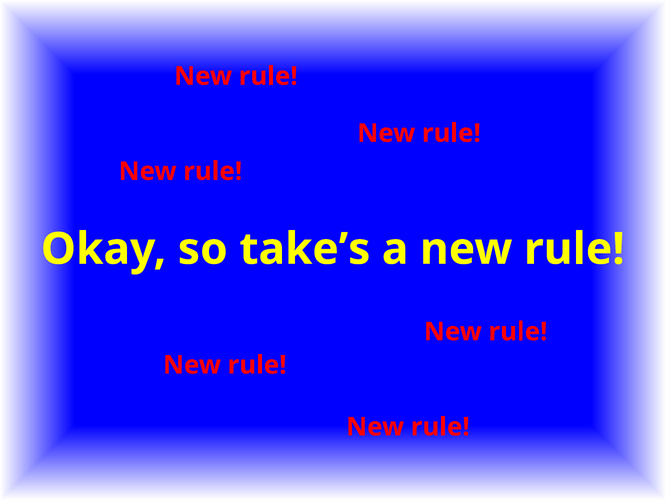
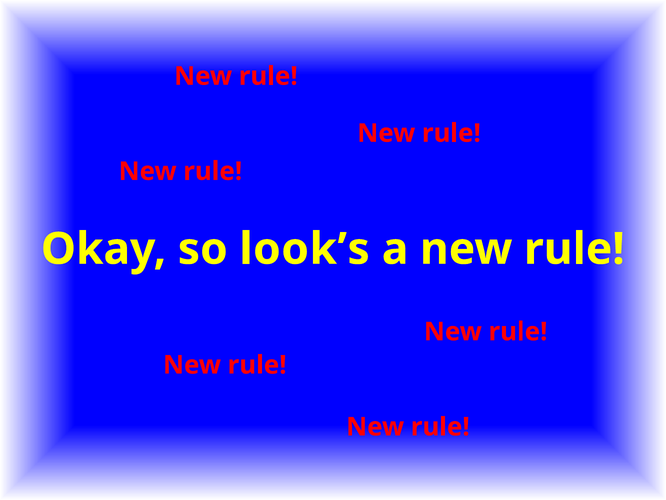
take’s: take’s -> look’s (305, 249)
